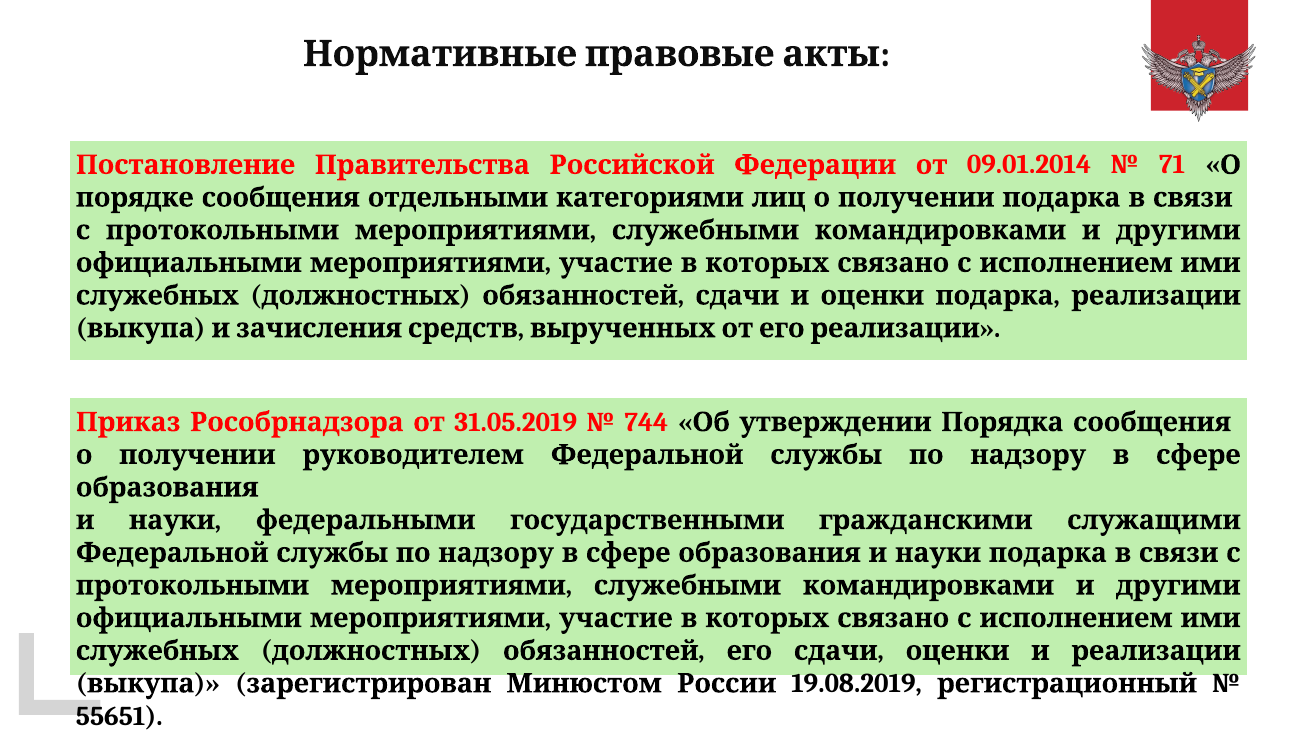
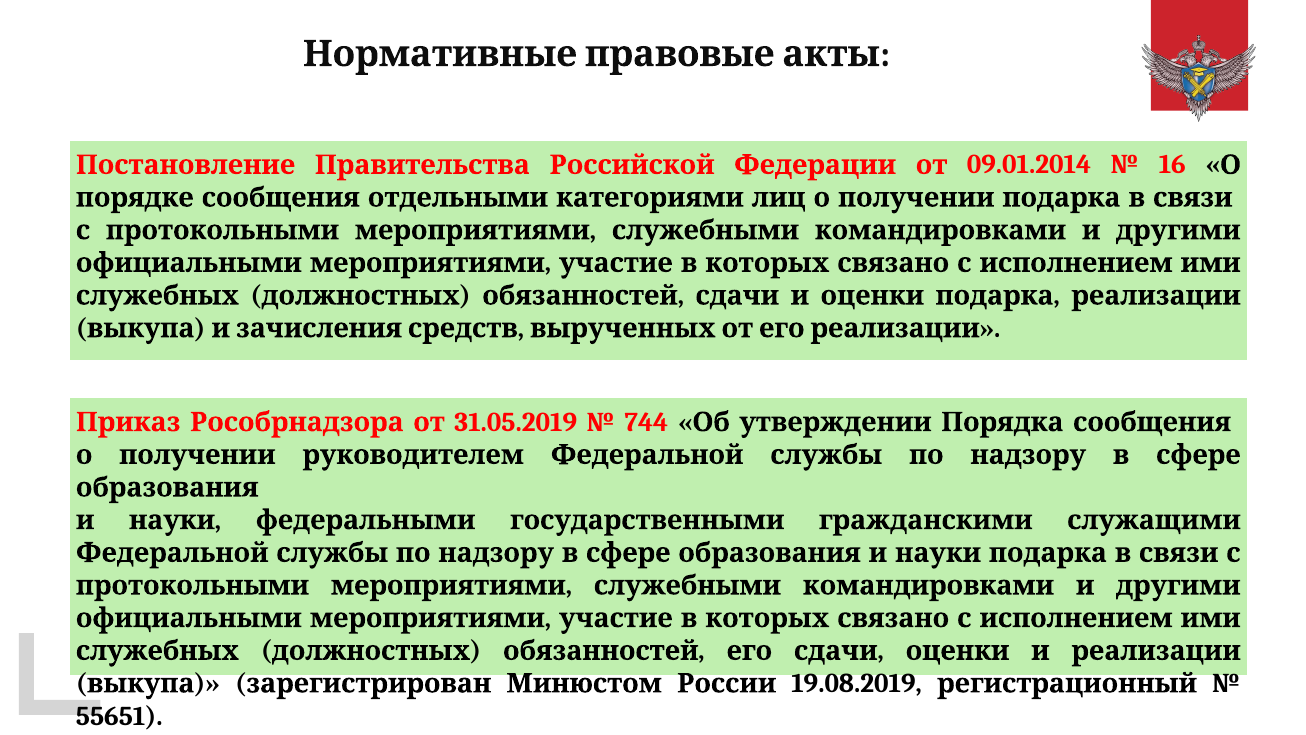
71: 71 -> 16 (1172, 165)
